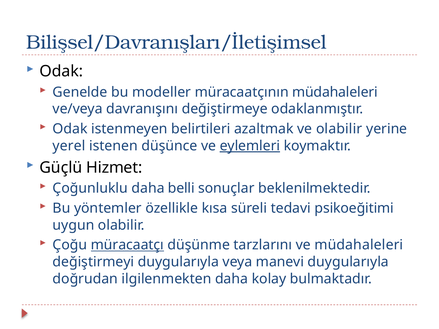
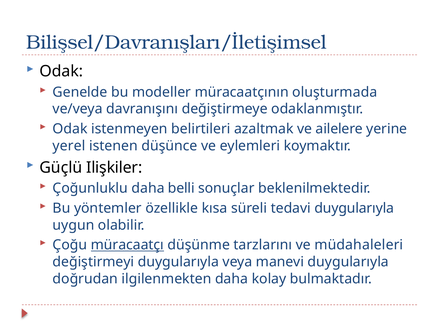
müracaatçının müdahaleleri: müdahaleleri -> oluşturmada (335, 92)
ve olabilir: olabilir -> ailelere (339, 129)
eylemleri underline: present -> none (250, 146)
Hizmet: Hizmet -> Ilişkiler (114, 168)
tedavi psikoeğitimi: psikoeğitimi -> duygularıyla (354, 208)
